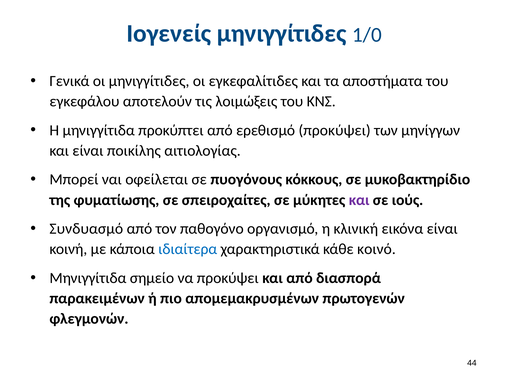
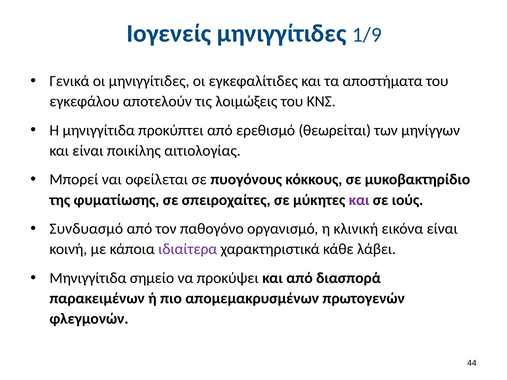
1/0: 1/0 -> 1/9 (367, 35)
ερεθισμό προκύψει: προκύψει -> θεωρείται (335, 130)
ιδιαίτερα colour: blue -> purple (188, 249)
κοινό: κοινό -> λάβει (376, 249)
